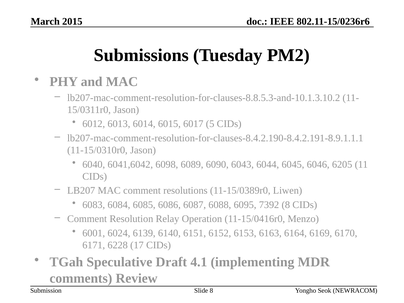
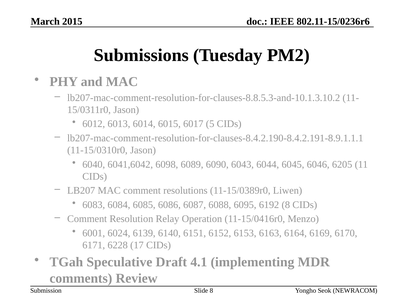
7392: 7392 -> 6192 (269, 205)
